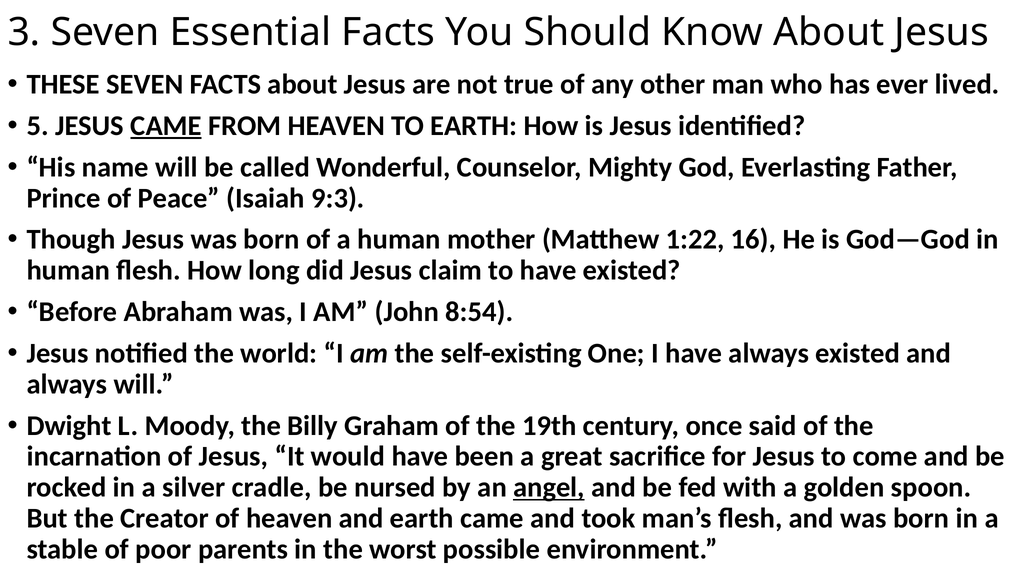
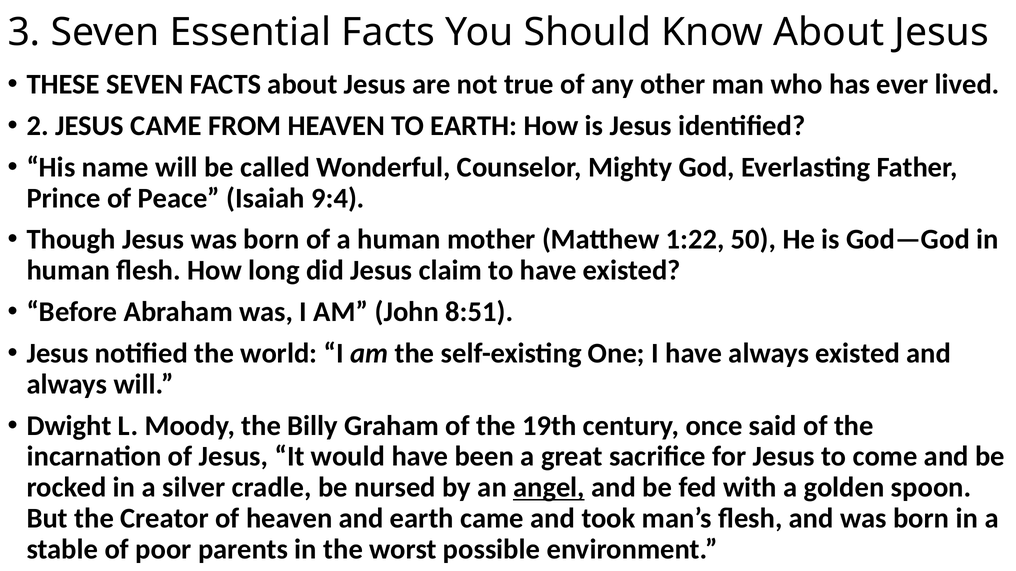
5: 5 -> 2 (38, 126)
CAME underline: present -> none (166, 126)
9:3: 9:3 -> 9:4 (338, 198)
16: 16 -> 50 (753, 240)
8:54: 8:54 -> 8:51 (479, 312)
